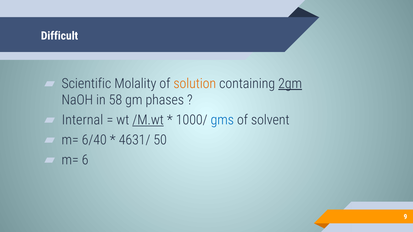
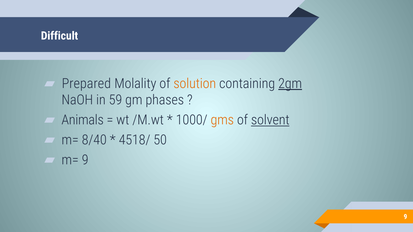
Scientific: Scientific -> Prepared (86, 84)
58: 58 -> 59 (115, 100)
Internal: Internal -> Animals (83, 120)
/M.wt underline: present -> none (148, 120)
gms colour: blue -> orange (222, 120)
solvent underline: none -> present (270, 120)
6/40: 6/40 -> 8/40 (94, 140)
4631/: 4631/ -> 4518/ (135, 140)
m= 6: 6 -> 9 (85, 160)
